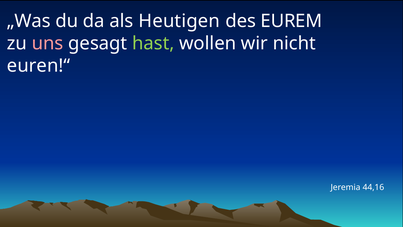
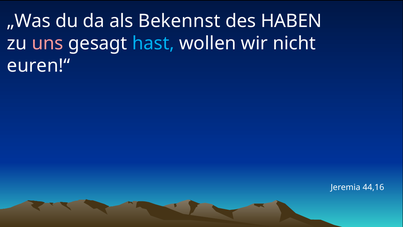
Heutigen: Heutigen -> Bekennst (179, 21)
EUREM: EUREM -> HABEN (291, 21)
hast colour: light green -> light blue (153, 43)
